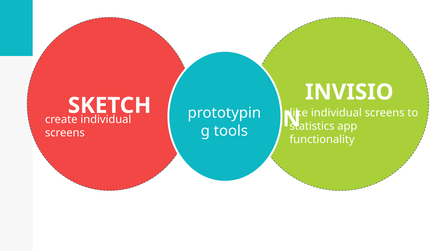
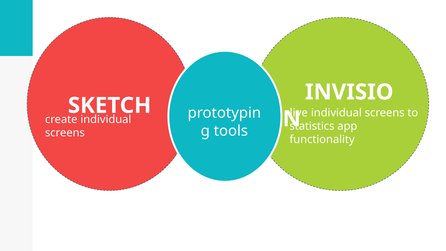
like: like -> live (299, 113)
